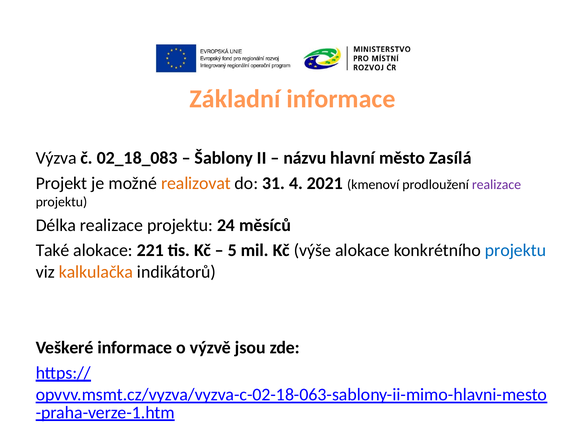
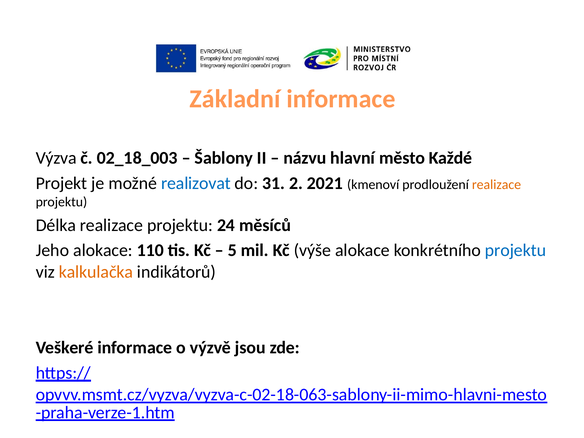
02_18_083: 02_18_083 -> 02_18_003 (137, 158)
Zasílá: Zasílá -> Každé (450, 158)
realizovat colour: orange -> blue (196, 183)
4: 4 -> 2 (296, 183)
realizace colour: purple -> orange (496, 185)
Také: Také -> Jeho (52, 250)
221: 221 -> 110 (150, 250)
